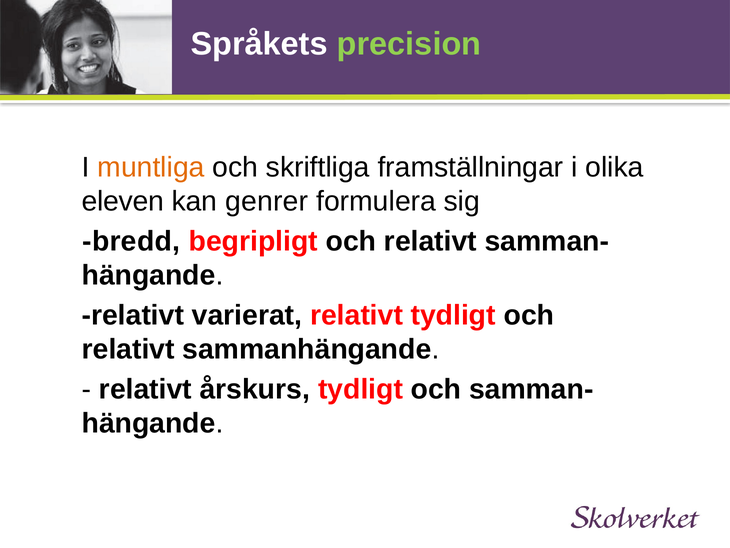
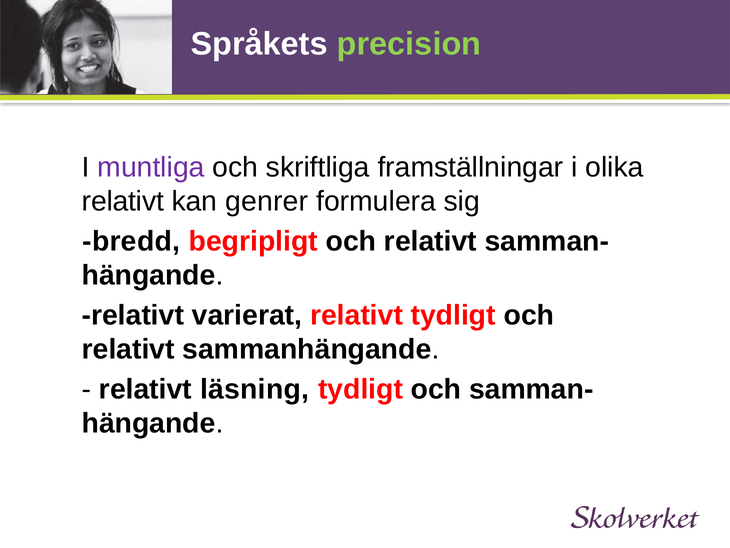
muntliga colour: orange -> purple (151, 167)
eleven: eleven -> relativt (123, 201)
årskurs: årskurs -> läsning (255, 389)
